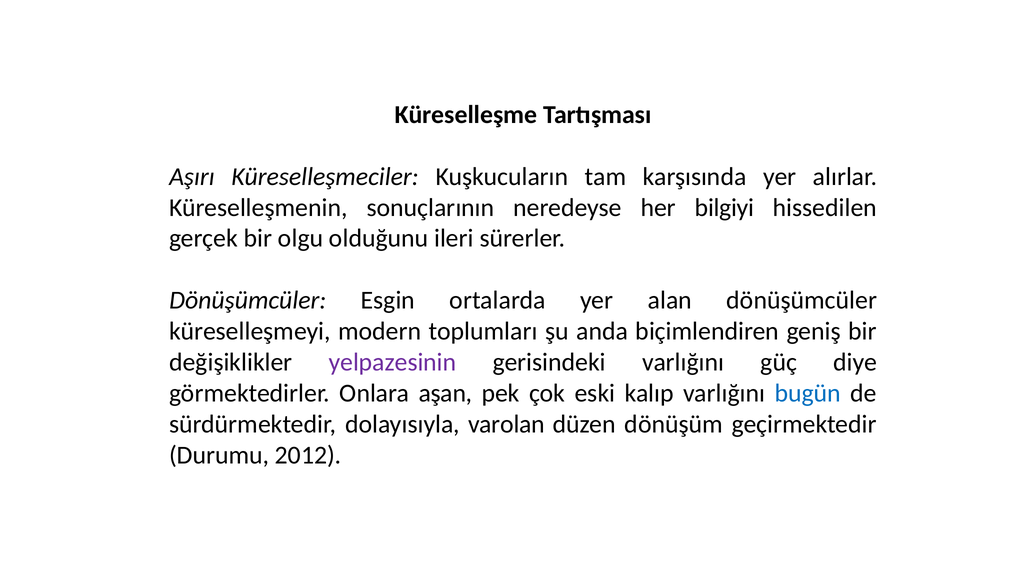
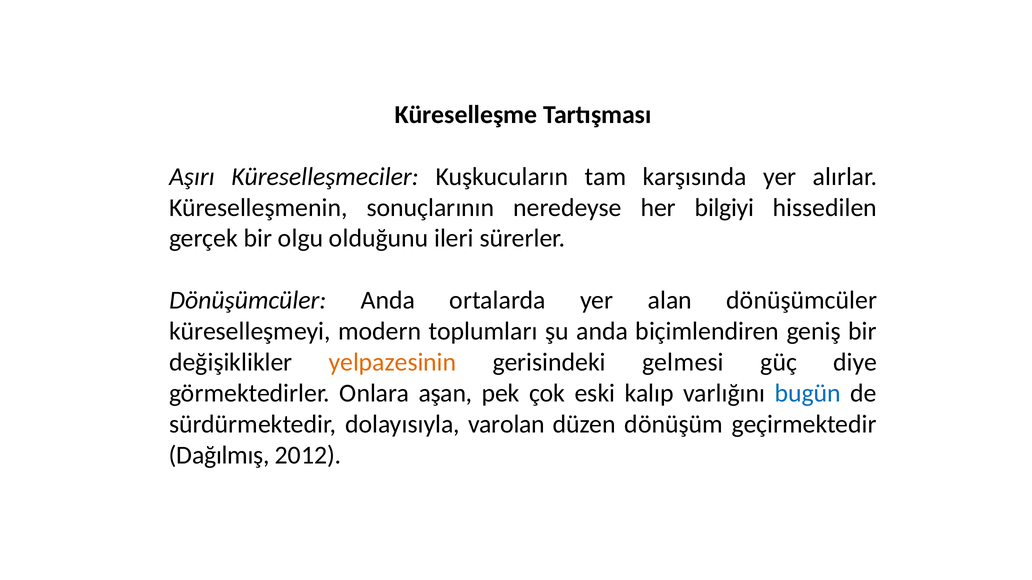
Dönüşümcüler Esgin: Esgin -> Anda (388, 301)
yelpazesinin colour: purple -> orange (393, 363)
gerisindeki varlığını: varlığını -> gelmesi (683, 363)
Durumu: Durumu -> Dağılmış (219, 455)
